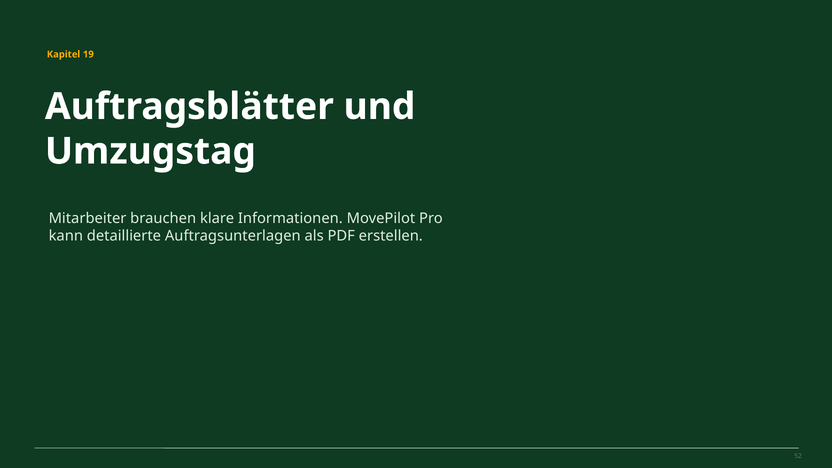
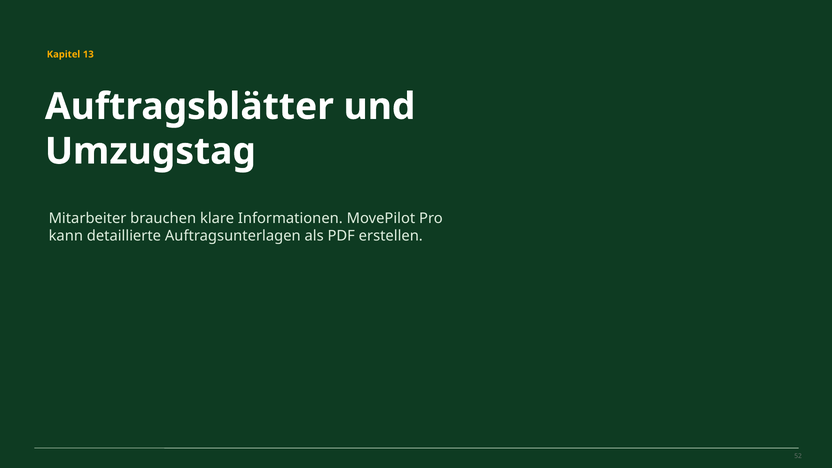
19: 19 -> 13 (88, 54)
